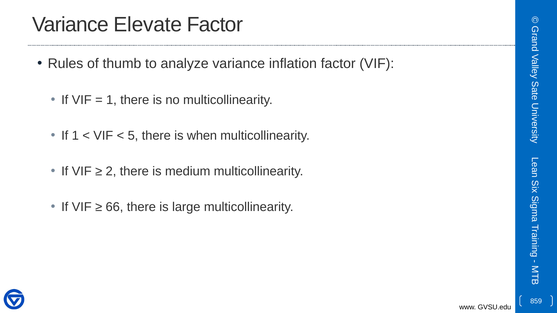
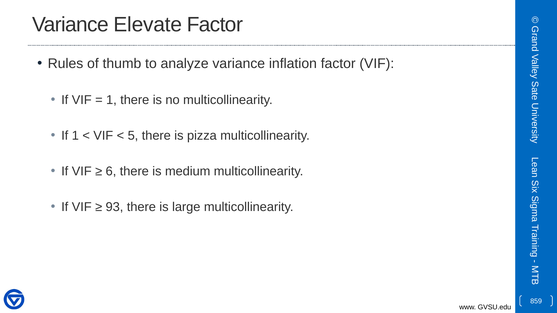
when: when -> pizza (202, 136)
2: 2 -> 6 (111, 171)
66: 66 -> 93 (115, 207)
